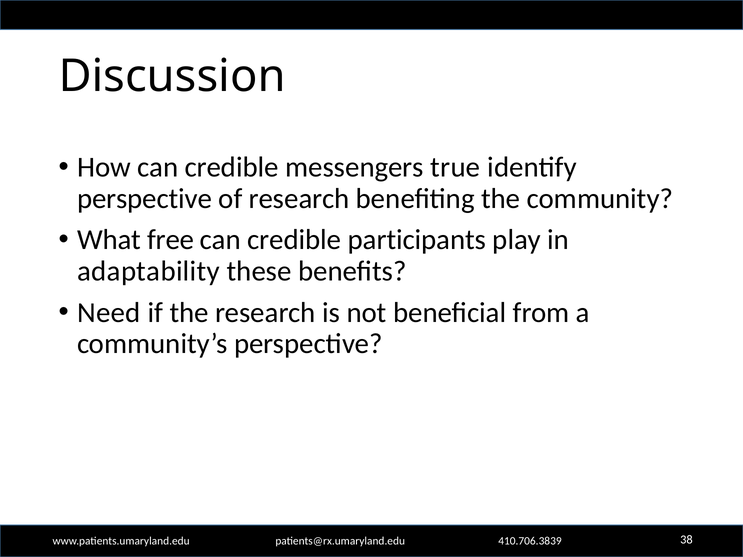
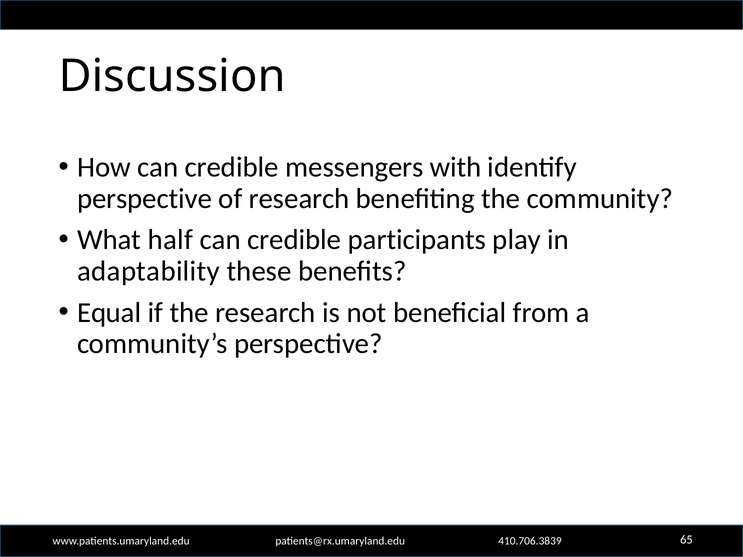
true: true -> with (456, 167)
free: free -> half (170, 240)
Need: Need -> Equal (109, 313)
38: 38 -> 65 (686, 540)
